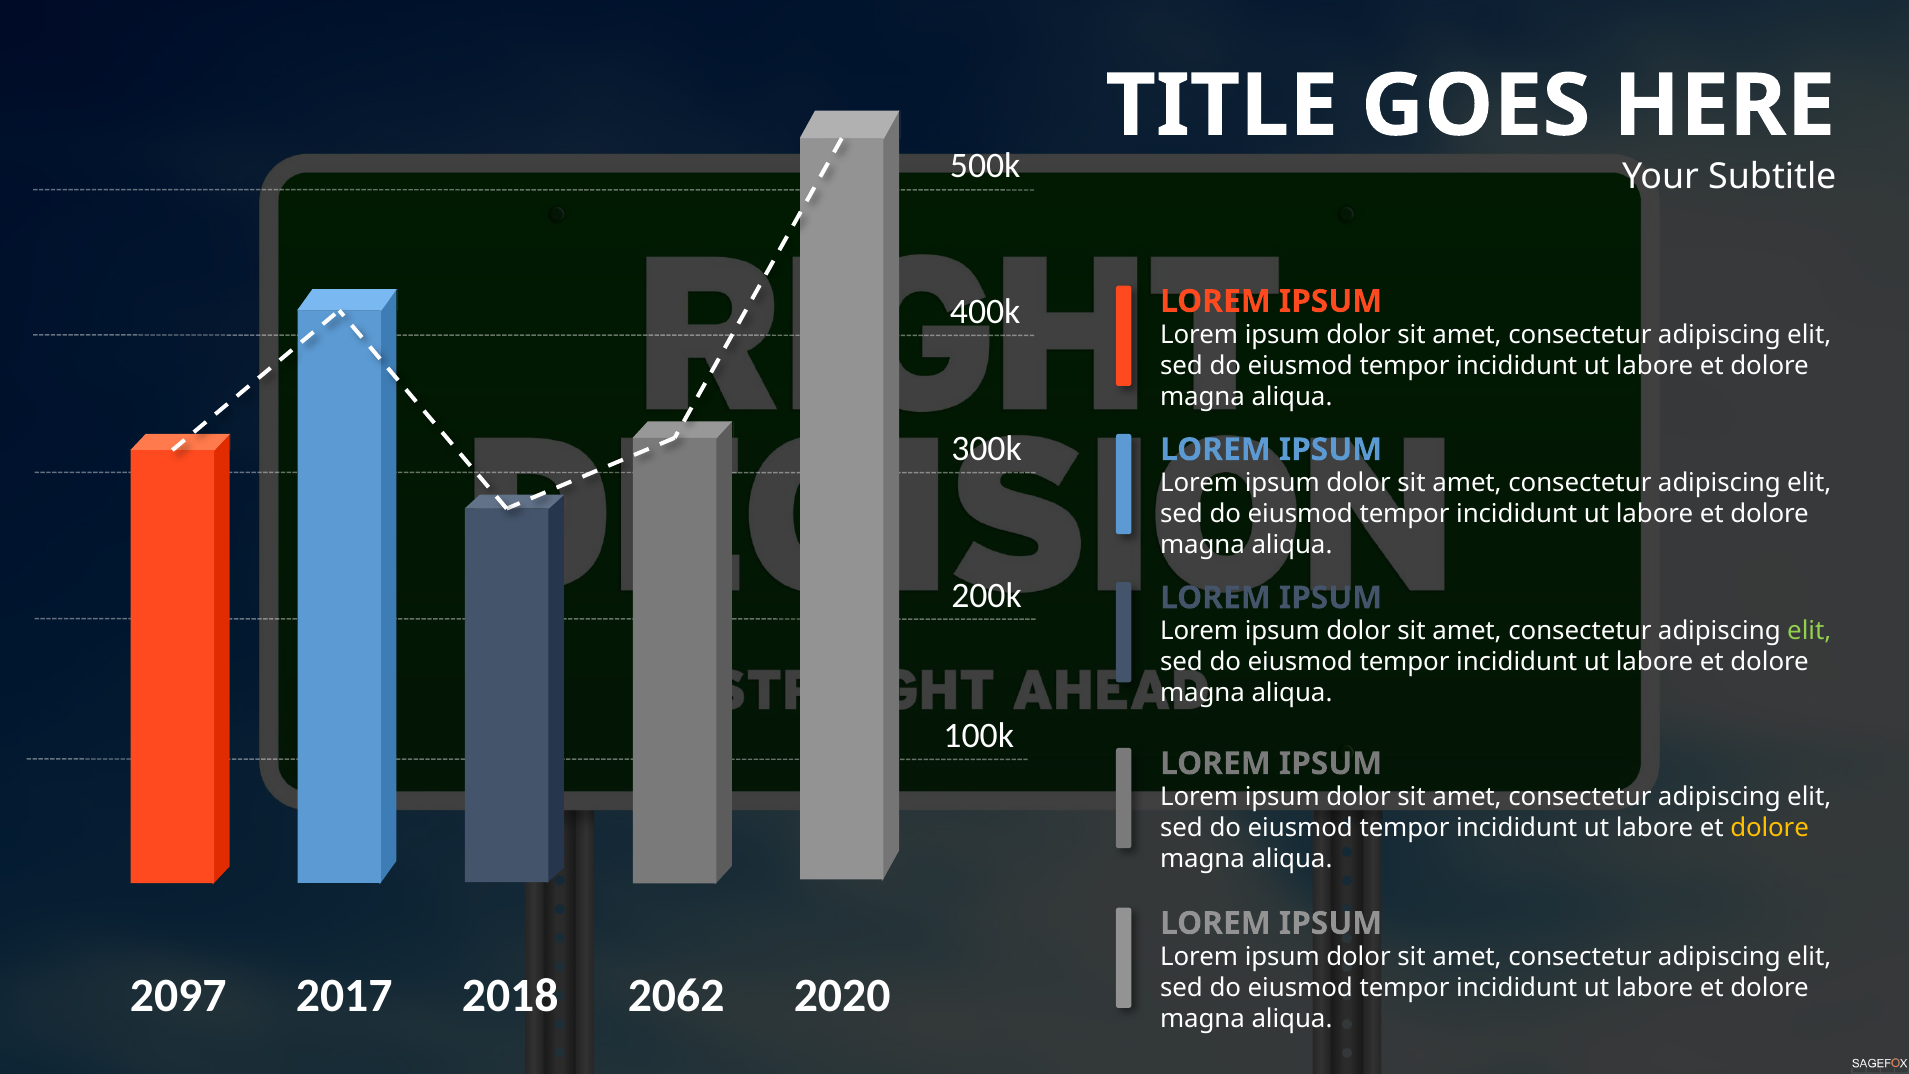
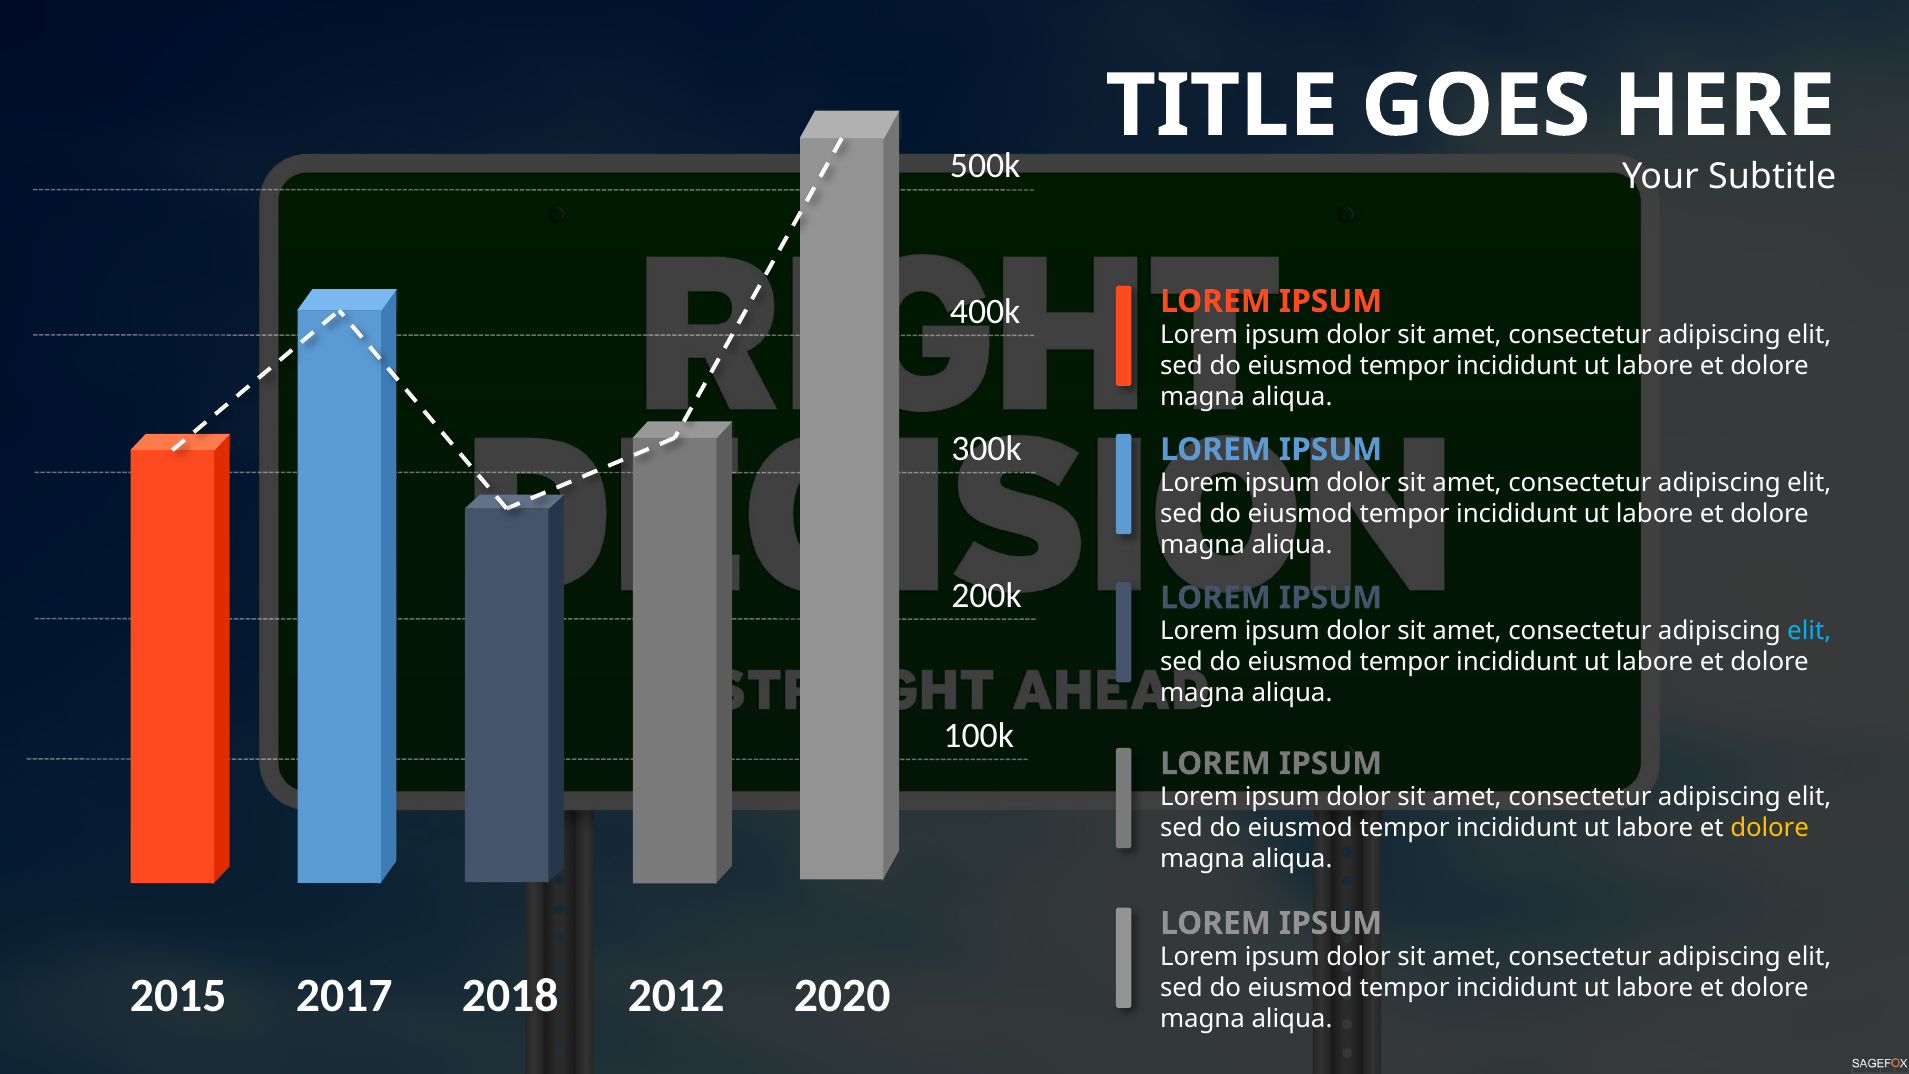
elit colour: light green -> light blue (1809, 631)
2097: 2097 -> 2015 (178, 996)
2062: 2062 -> 2012 (676, 996)
